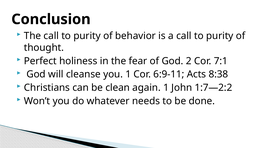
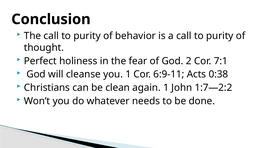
8:38: 8:38 -> 0:38 (218, 74)
